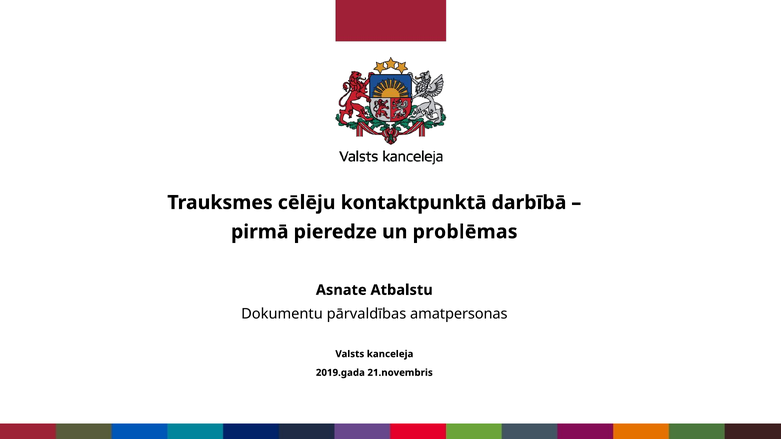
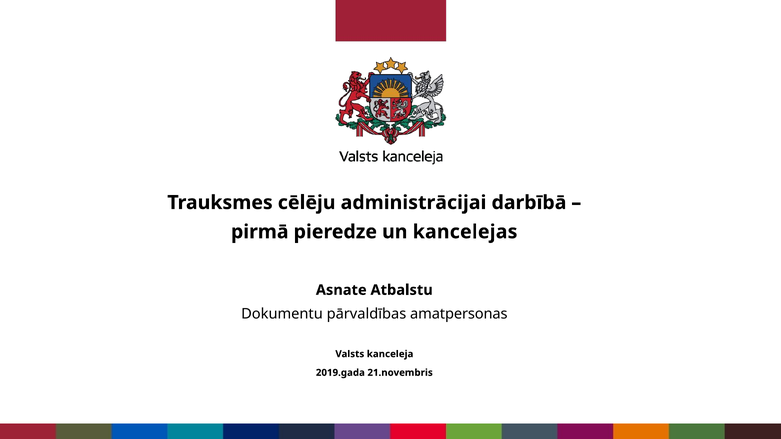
kontaktpunktā: kontaktpunktā -> administrācijai (413, 203)
problēmas: problēmas -> kancelejas (465, 232)
